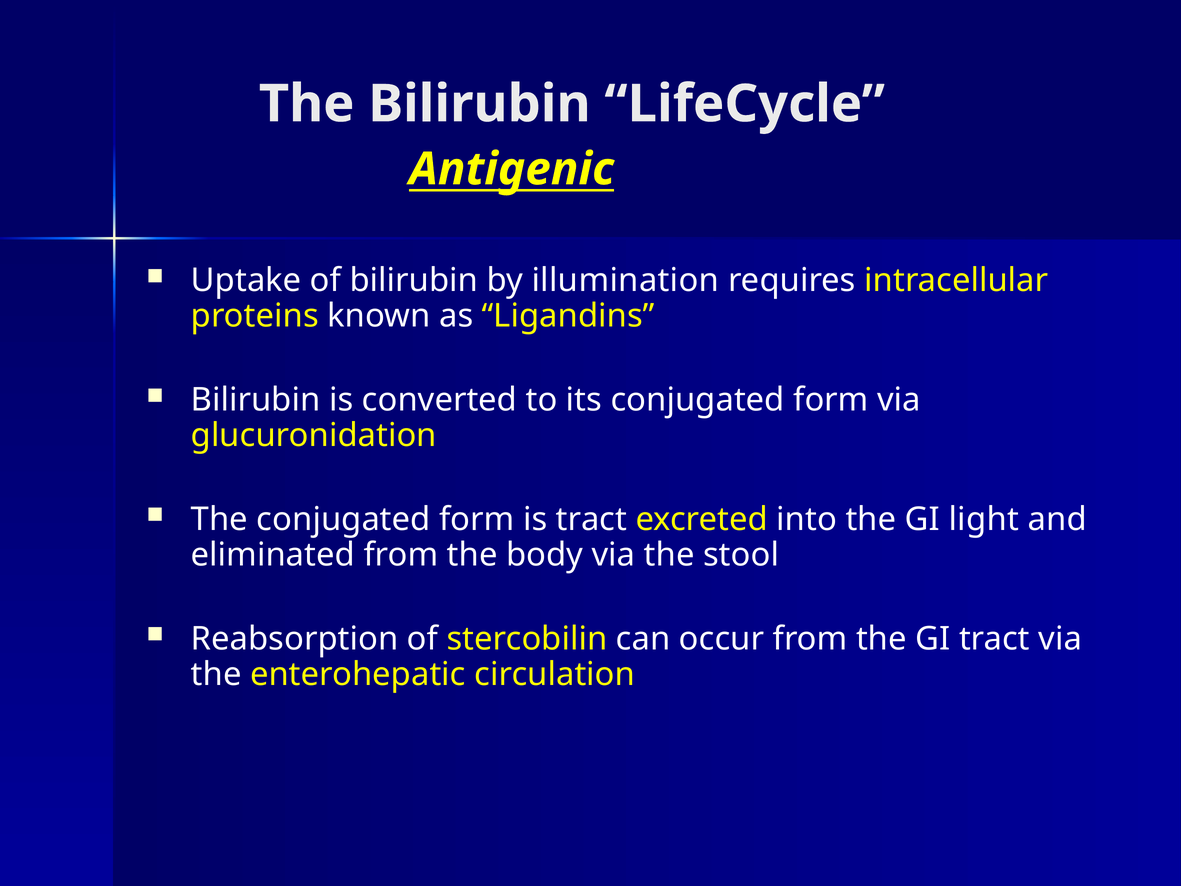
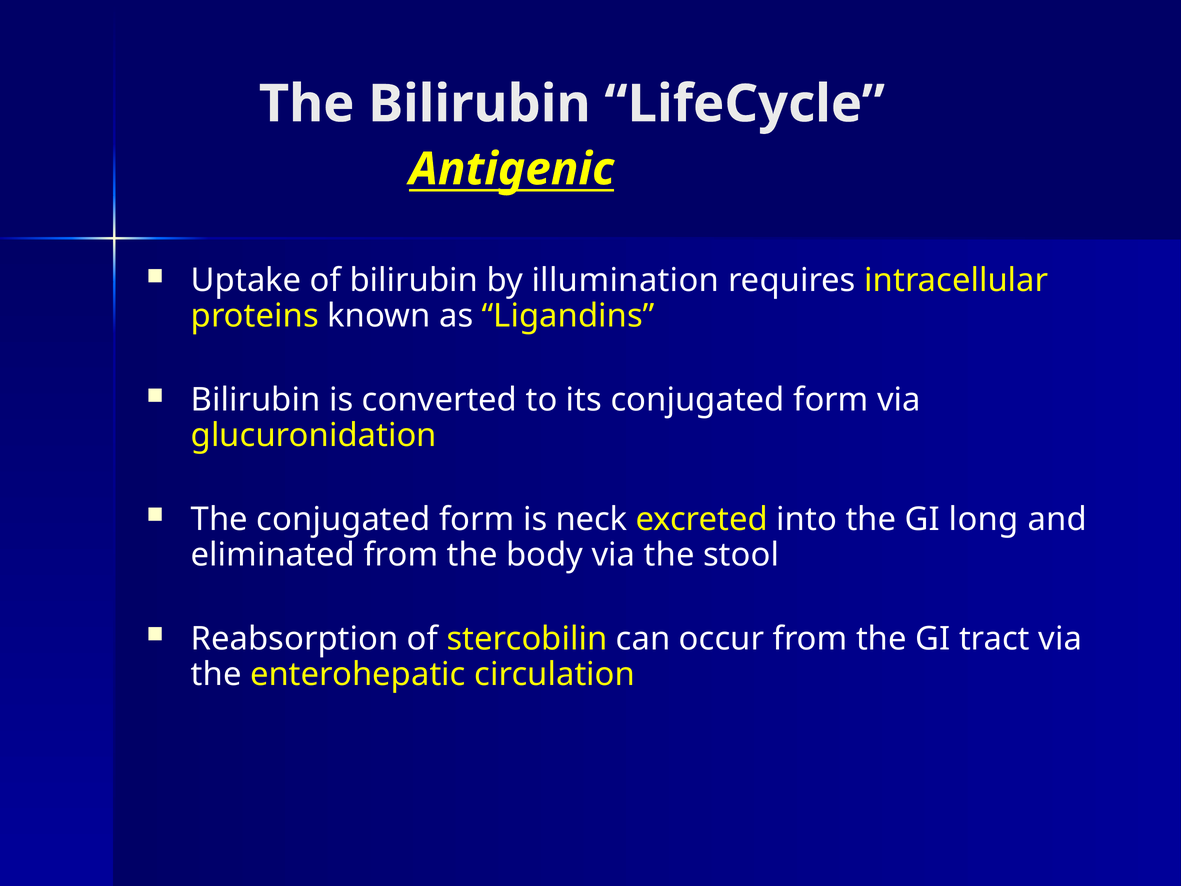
is tract: tract -> neck (591, 519)
light: light -> long (984, 519)
